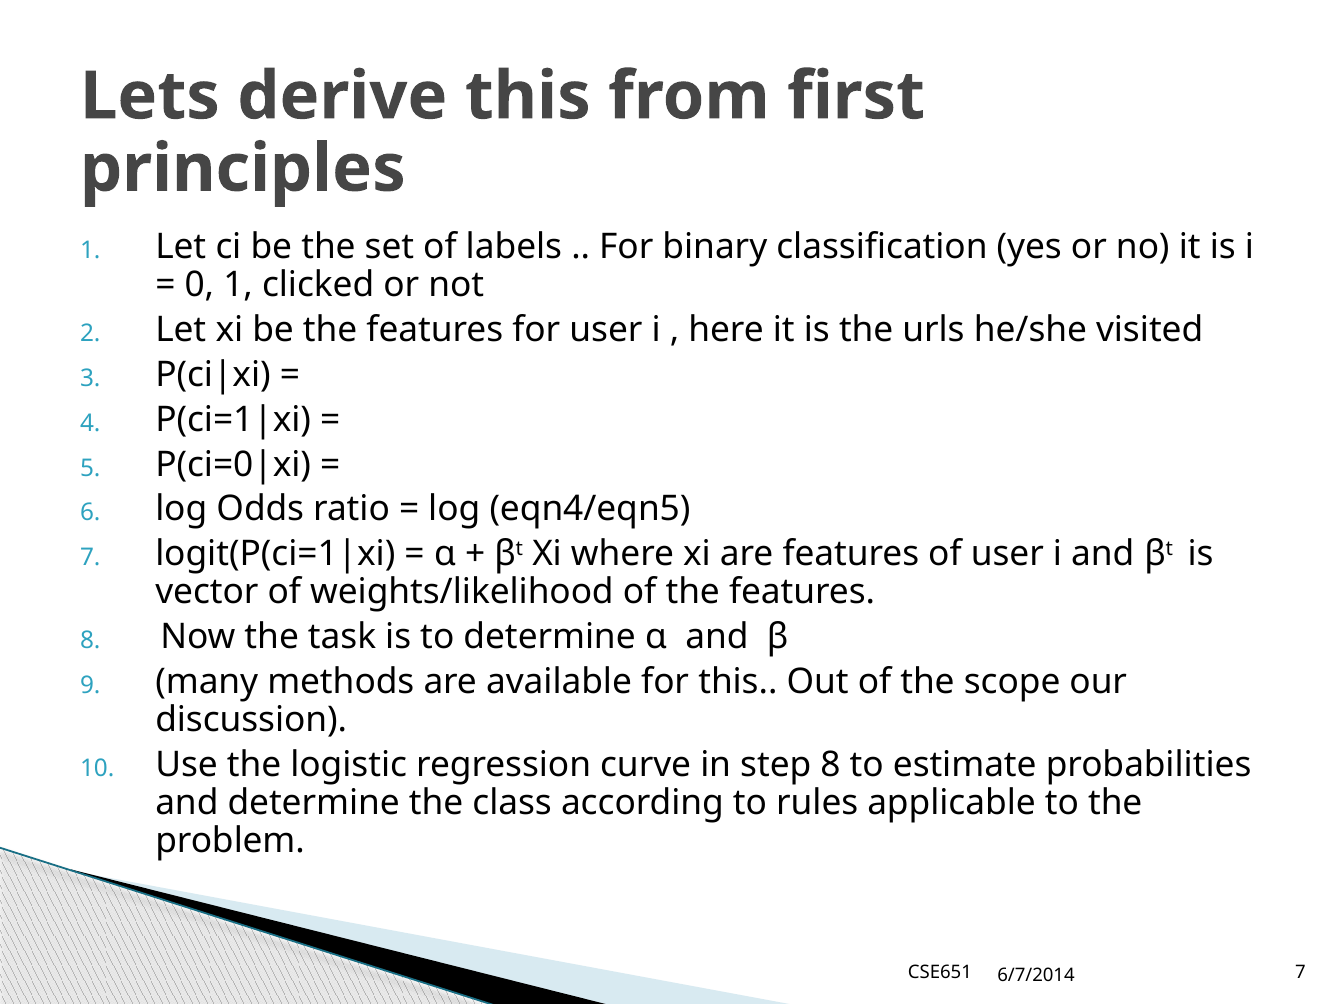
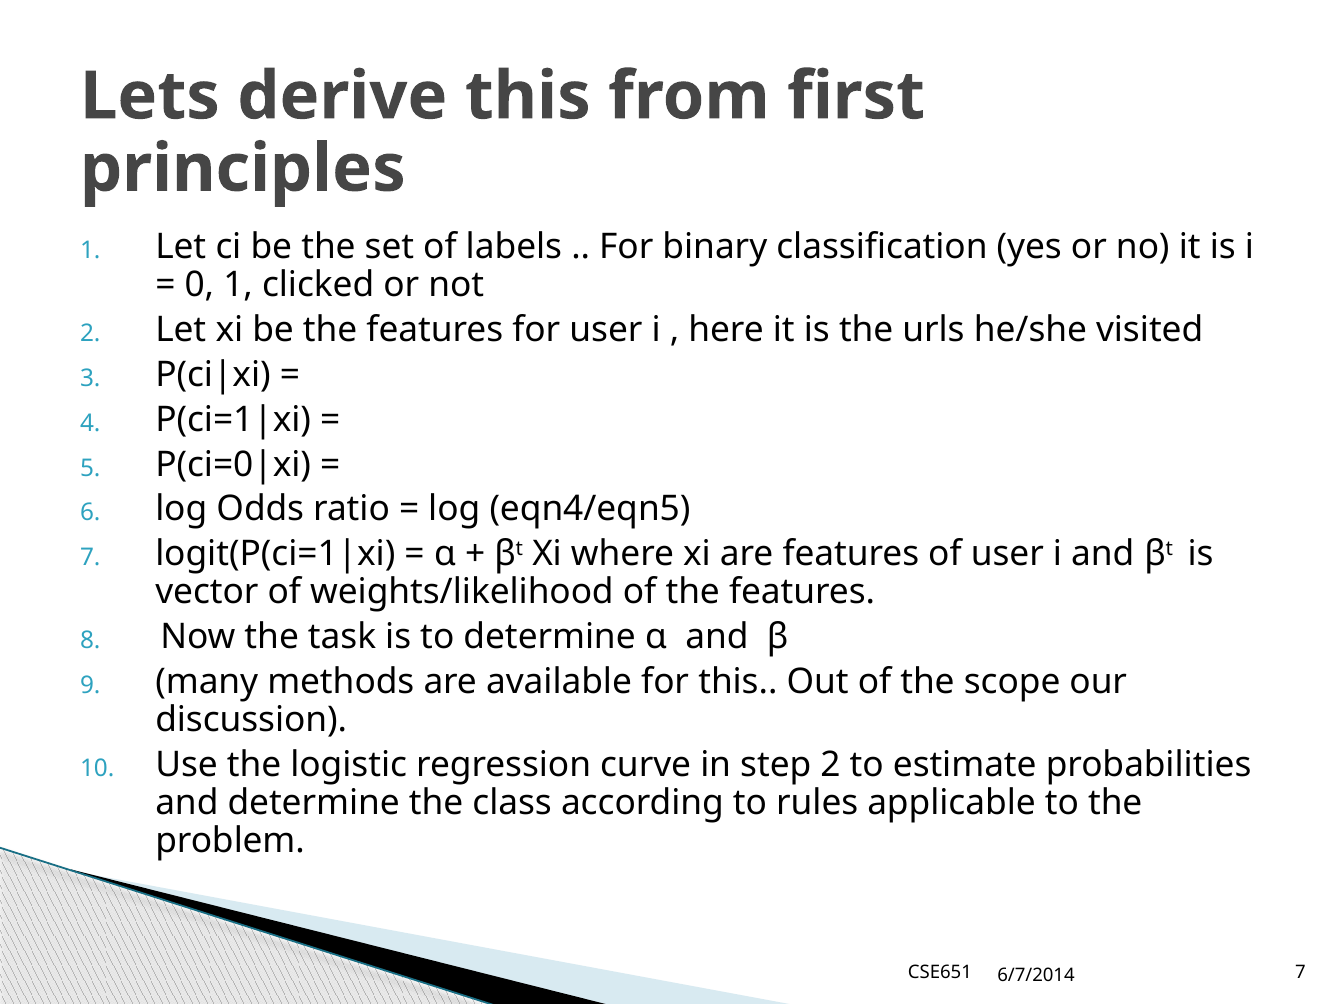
step 8: 8 -> 2 (831, 764)
